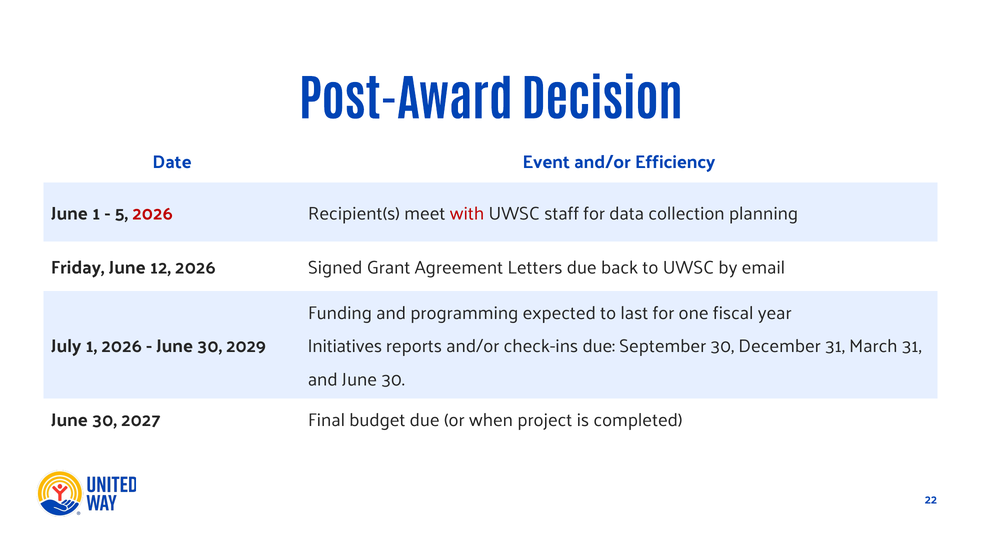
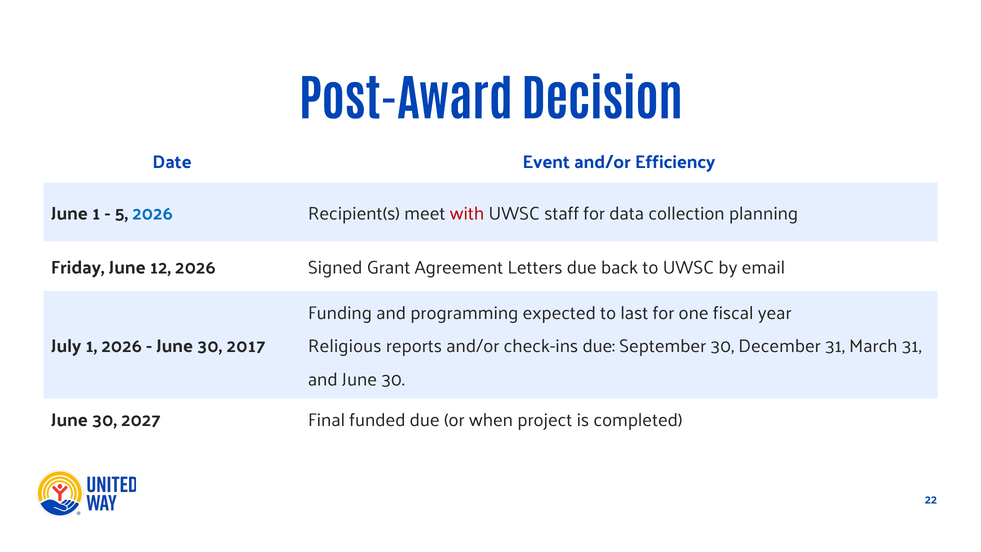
2026 colour: red -> blue (153, 213)
2029: 2029 -> 2017 (246, 346)
Initiatives: Initiatives -> Religious (345, 346)
budget: budget -> funded (377, 420)
